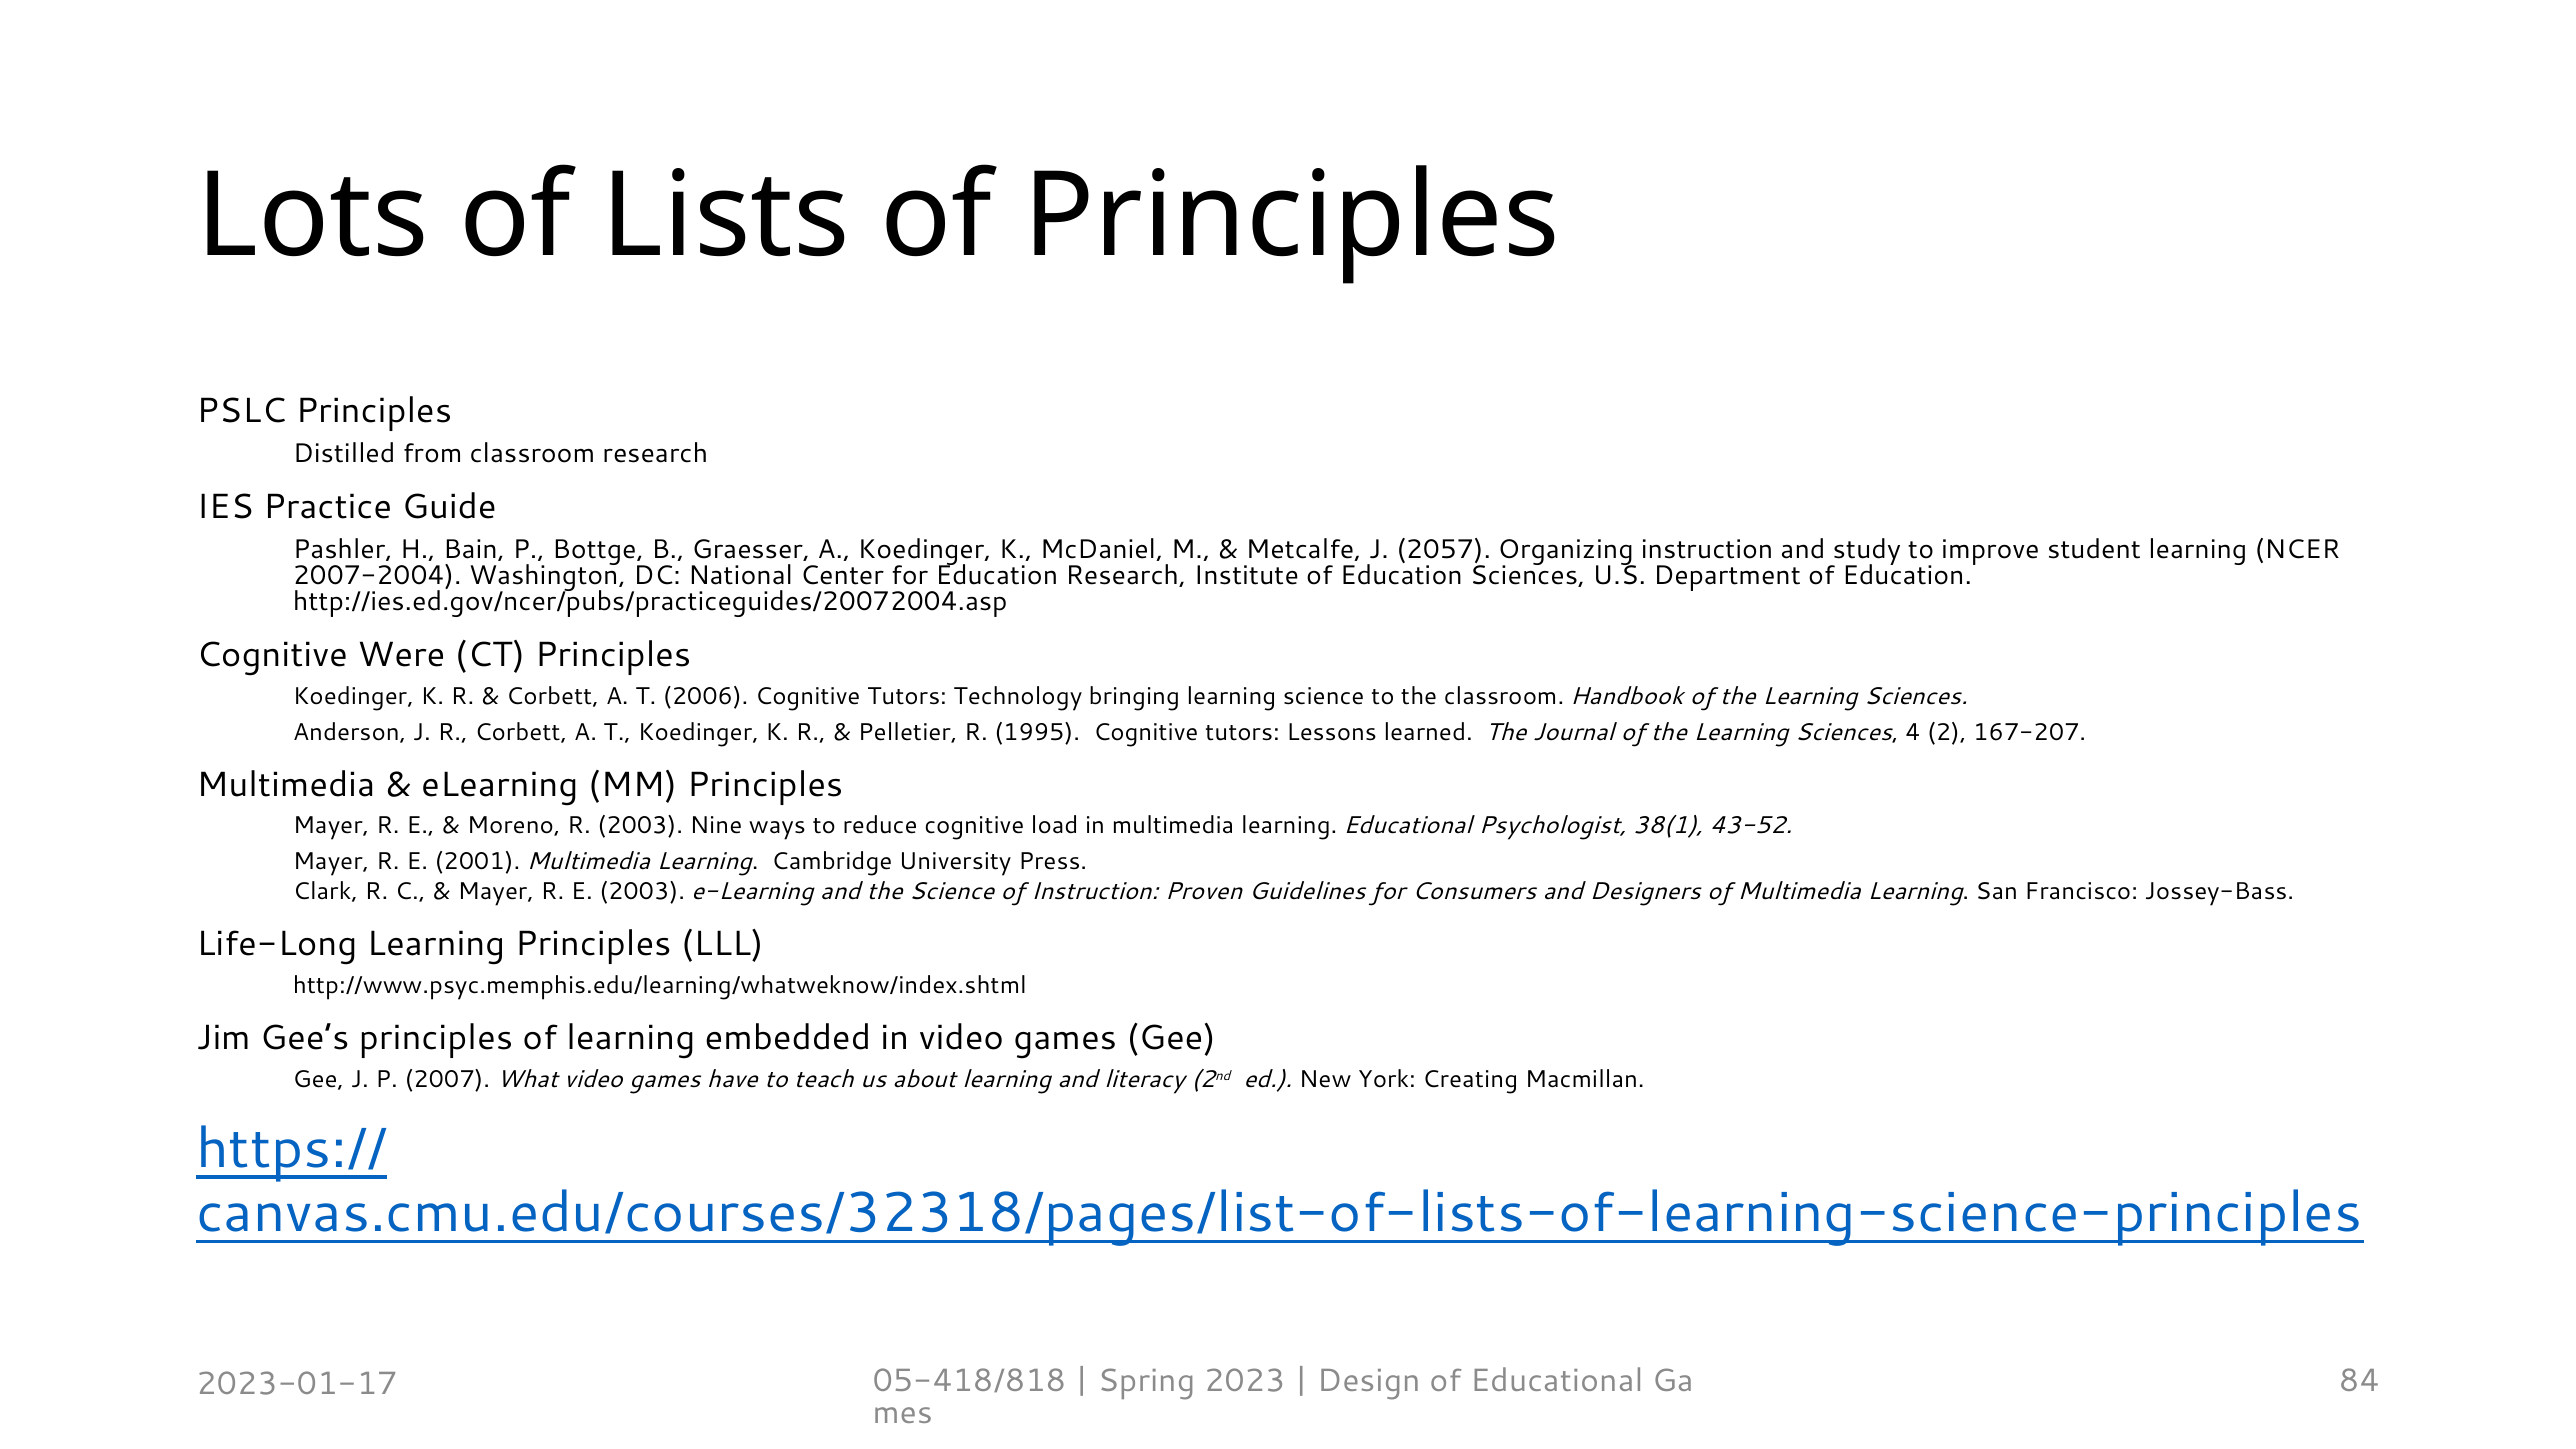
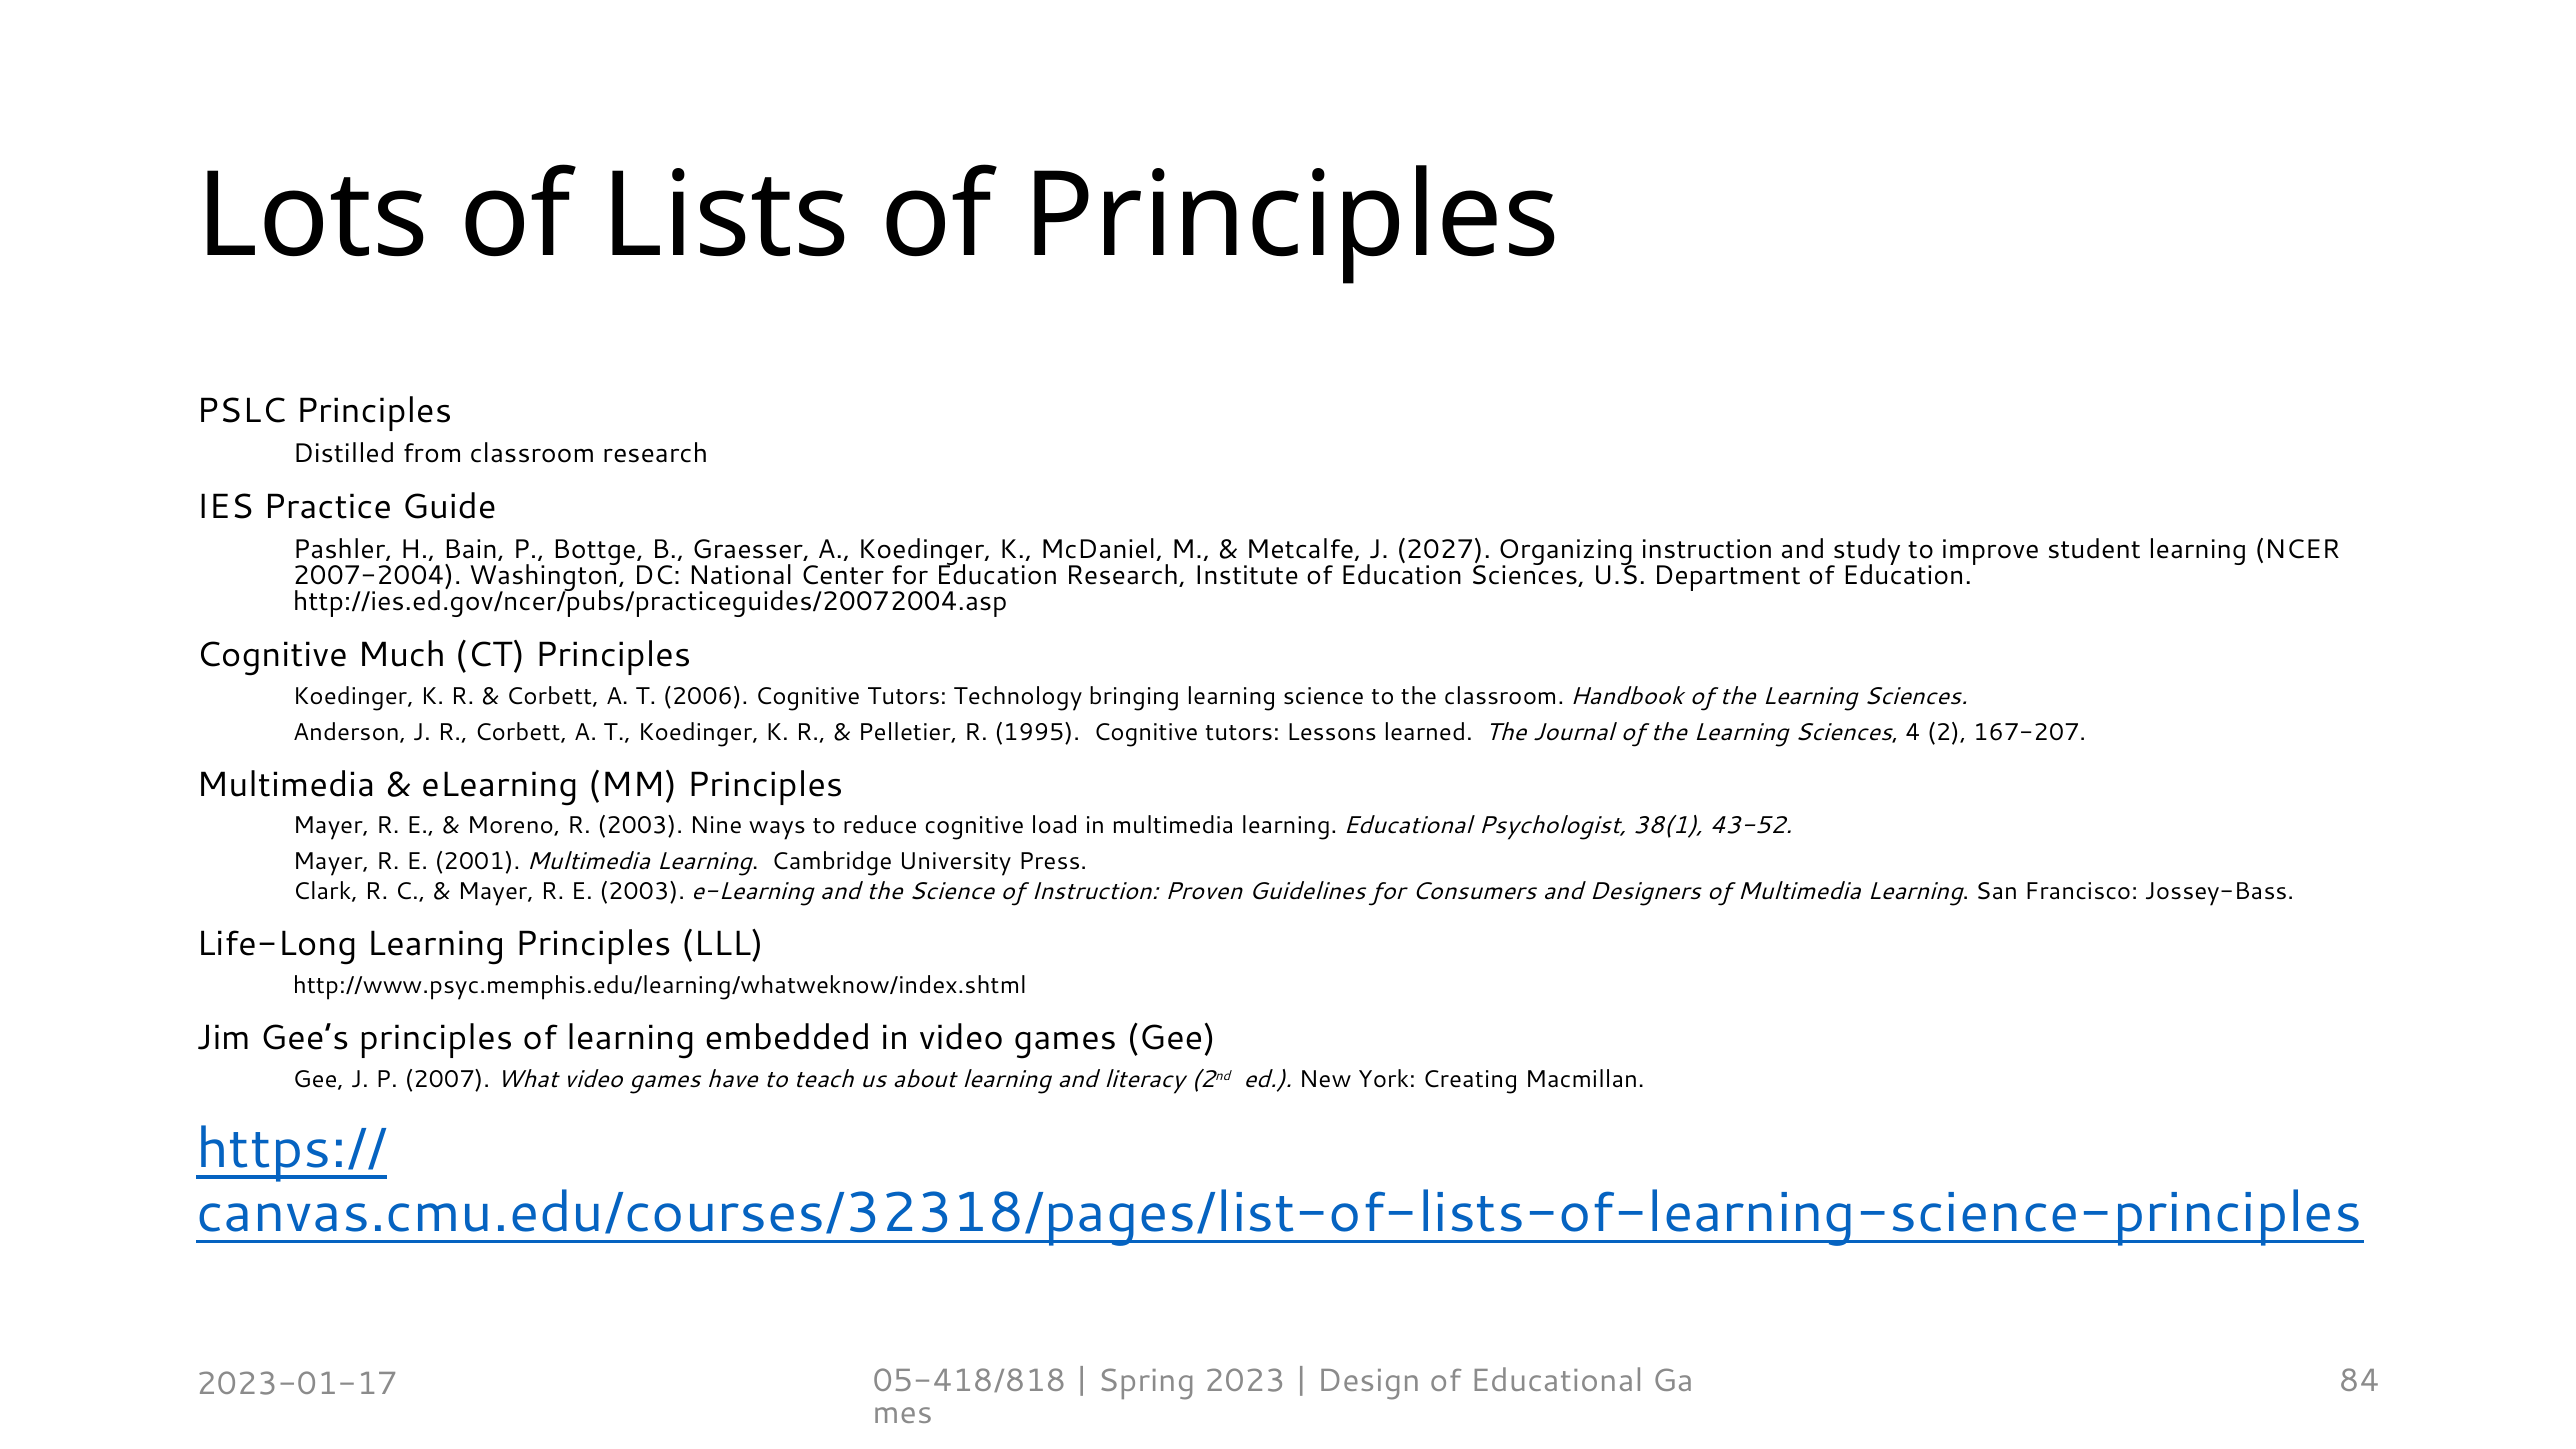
2057: 2057 -> 2027 (1444, 550)
Were: Were -> Much (402, 655)
